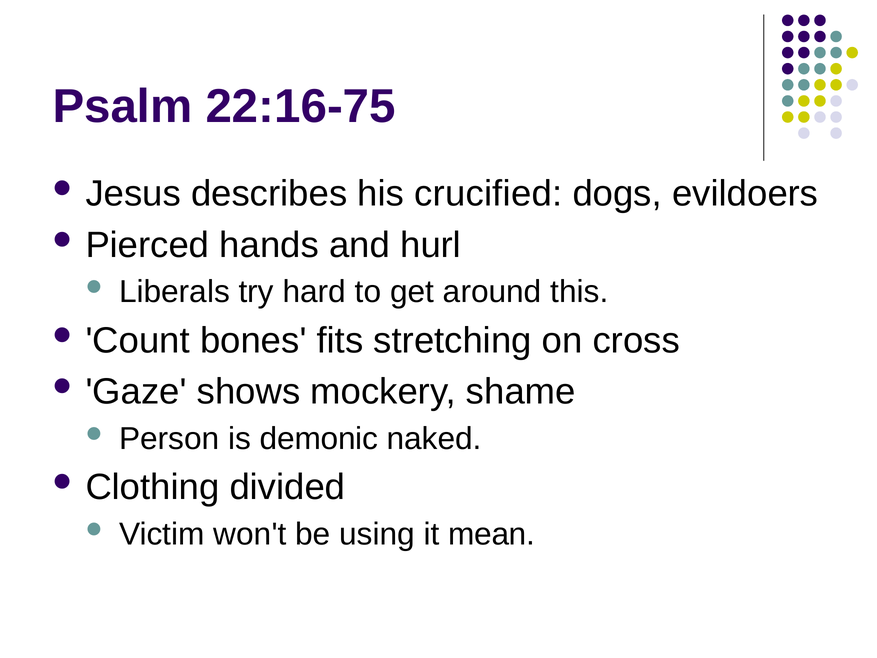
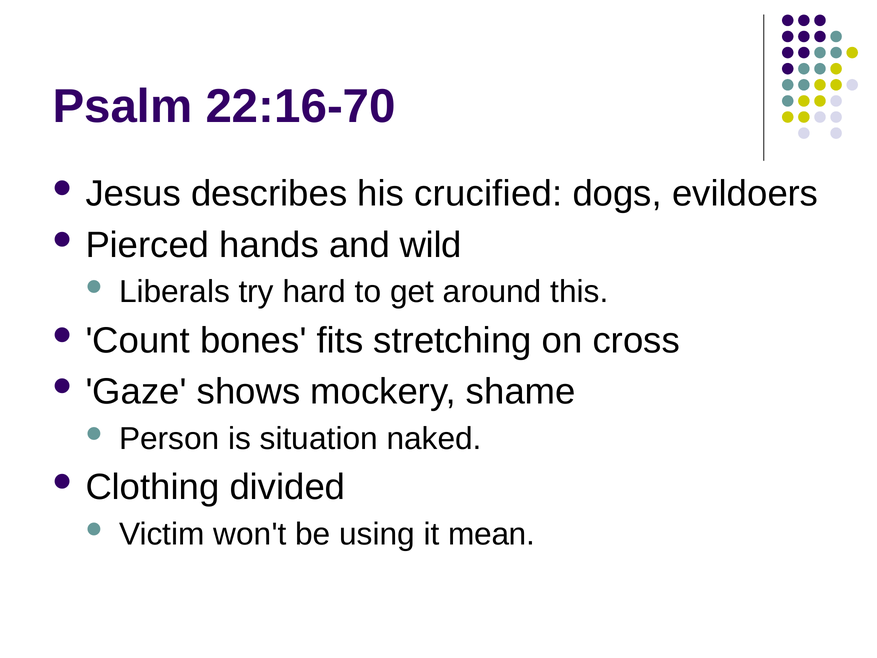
22:16-75: 22:16-75 -> 22:16-70 (301, 106)
hurl: hurl -> wild (431, 245)
demonic: demonic -> situation (319, 438)
